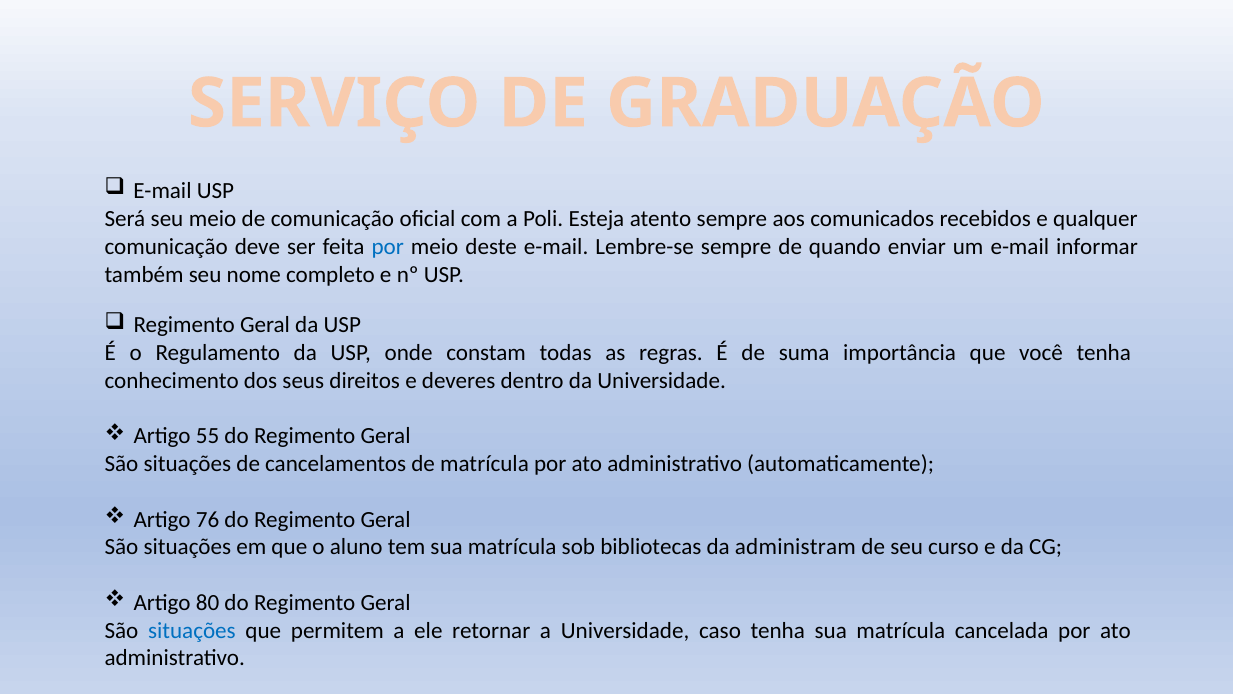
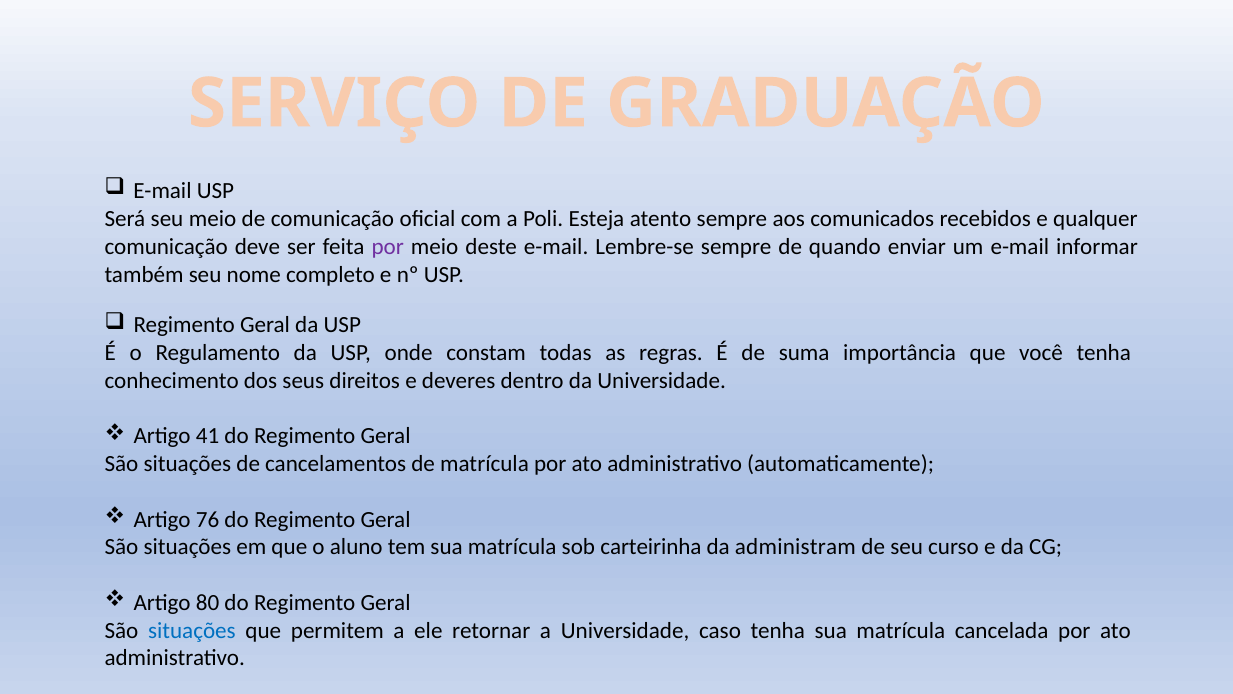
por colour: blue -> purple (388, 246)
55: 55 -> 41 (208, 436)
bibliotecas: bibliotecas -> carteirinha (651, 547)
